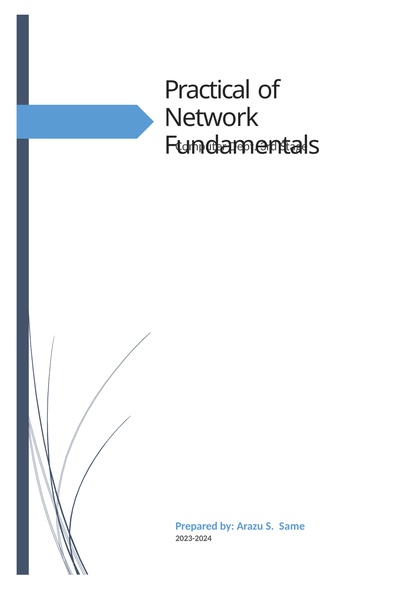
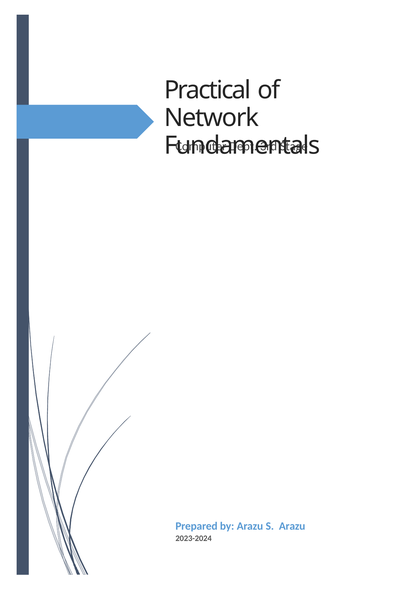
S Same: Same -> Arazu (292, 526)
